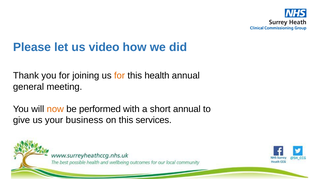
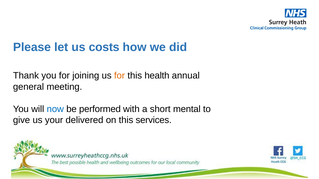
video: video -> costs (104, 47)
now colour: orange -> blue (55, 109)
short annual: annual -> mental (187, 109)
business: business -> delivered (84, 120)
